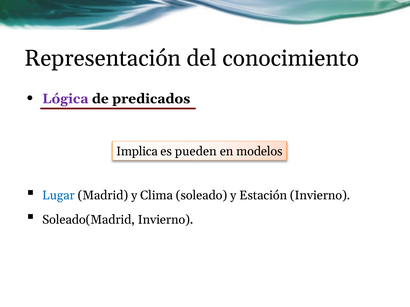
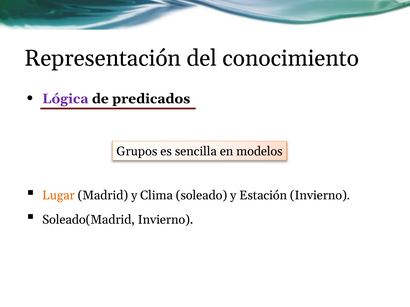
Implica: Implica -> Grupos (137, 152)
pueden: pueden -> sencilla (196, 152)
Lugar colour: blue -> orange (58, 196)
